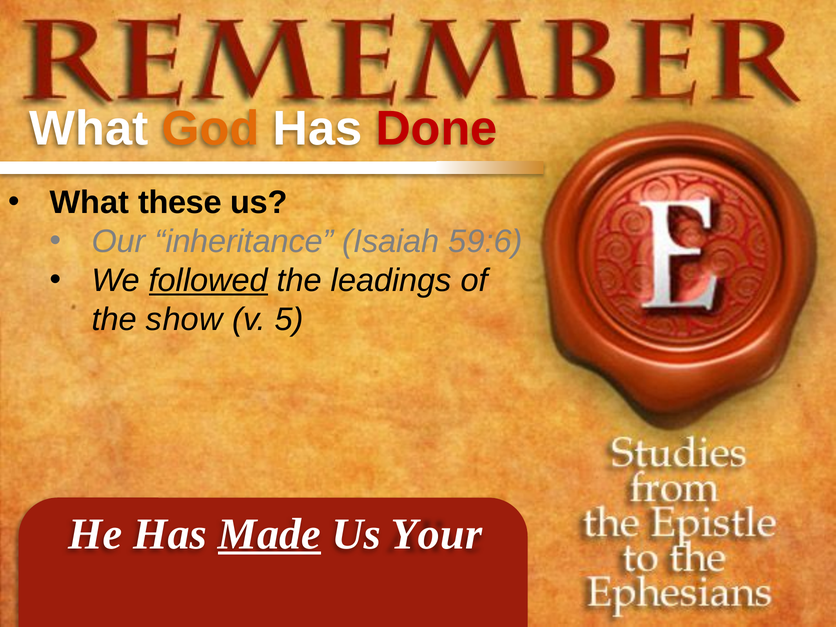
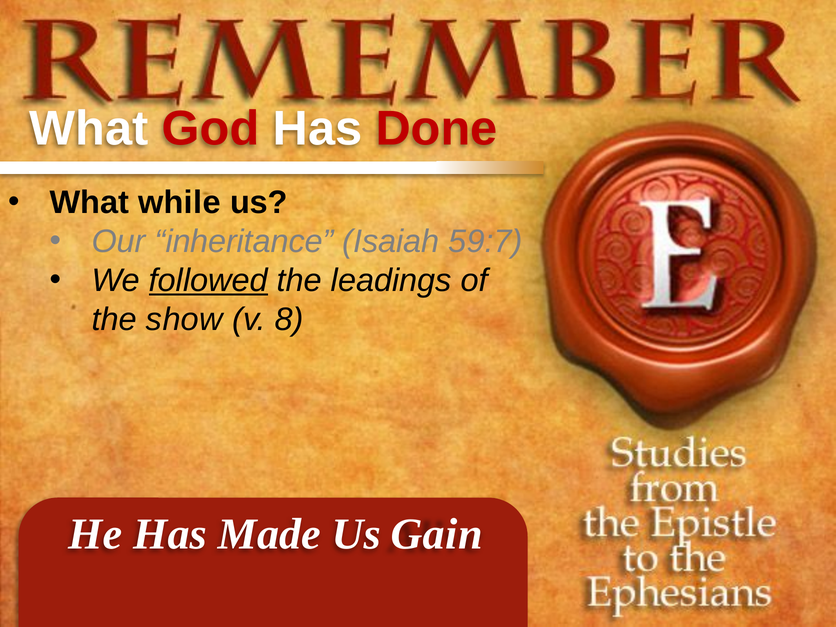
God colour: orange -> red (211, 128)
these: these -> while (179, 203)
59:6: 59:6 -> 59:7 (485, 242)
5: 5 -> 8 (289, 320)
Made underline: present -> none (269, 534)
Your: Your -> Gain (437, 534)
